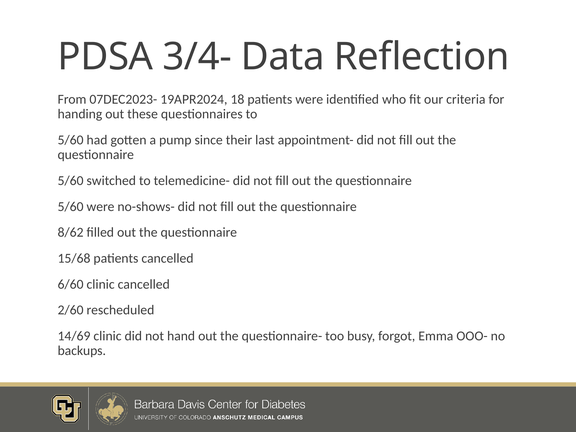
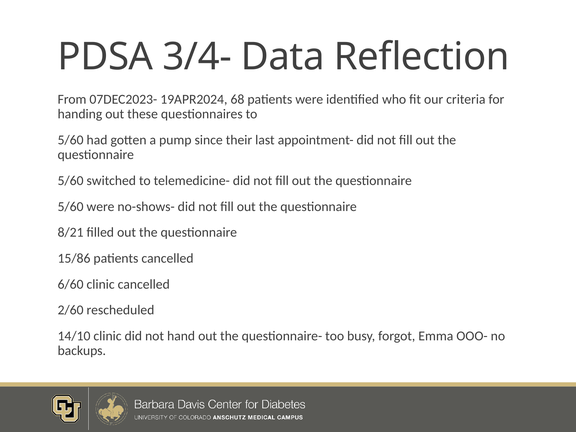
18: 18 -> 68 (237, 99)
8/62: 8/62 -> 8/21 (71, 232)
15/68: 15/68 -> 15/86 (74, 258)
14/69: 14/69 -> 14/10 (74, 336)
